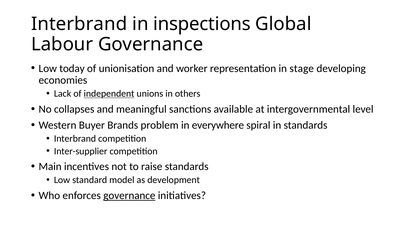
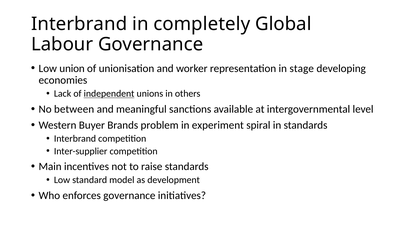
inspections: inspections -> completely (202, 24)
today: today -> union (72, 68)
collapses: collapses -> between (74, 109)
everywhere: everywhere -> experiment (218, 125)
governance underline: present -> none (129, 195)
